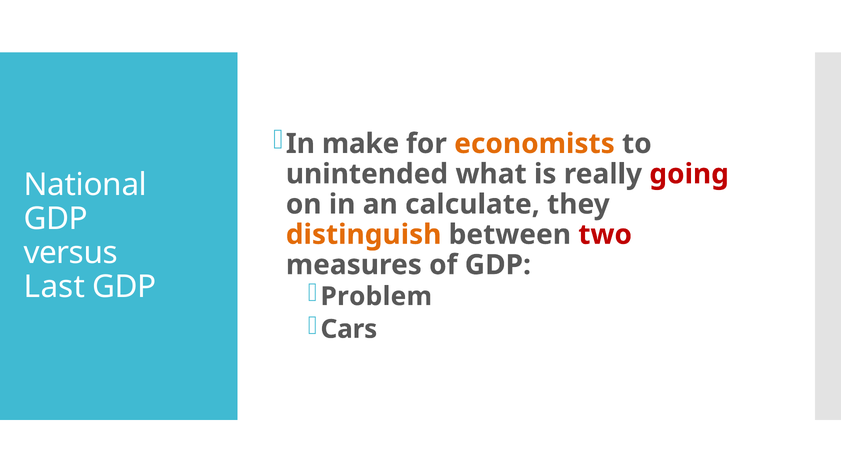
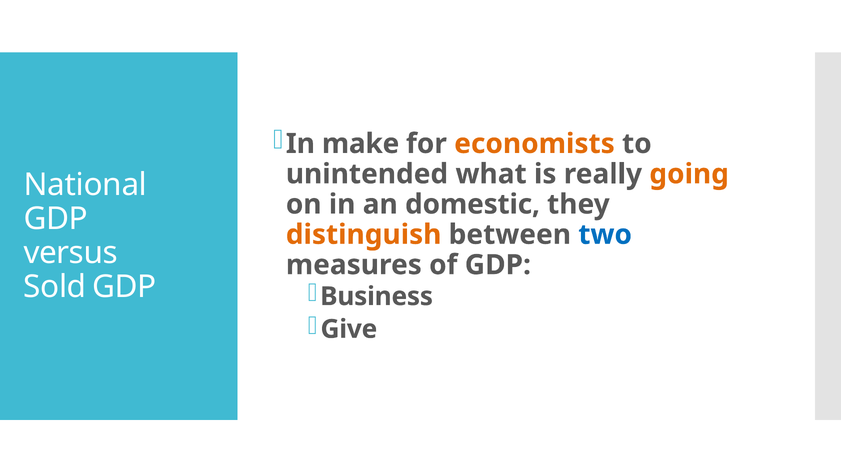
going colour: red -> orange (689, 174)
calculate: calculate -> domestic (473, 204)
two colour: red -> blue (605, 235)
Last: Last -> Sold (55, 287)
Problem: Problem -> Business (377, 296)
Cars: Cars -> Give (349, 329)
